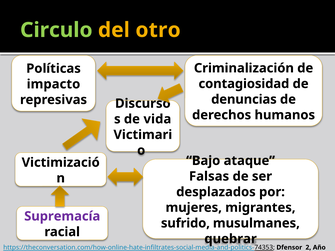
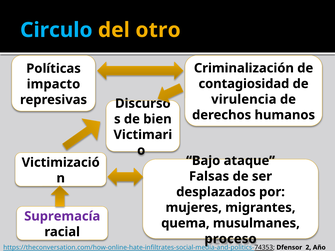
Circulo colour: light green -> light blue (56, 30)
denuncias: denuncias -> virulencia (244, 99)
vida: vida -> bien (157, 119)
sufrido: sufrido -> quema (185, 223)
quebrar: quebrar -> proceso (231, 239)
